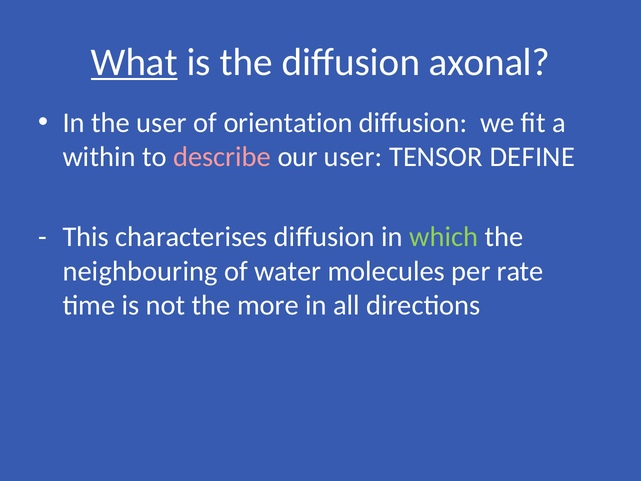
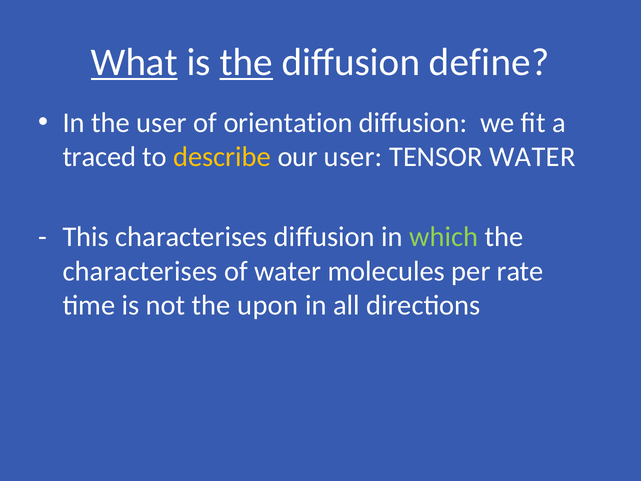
the underline: none -> present (246, 62)
axonal: axonal -> define (489, 62)
within: within -> traced (99, 157)
describe colour: pink -> yellow (222, 157)
TENSOR DEFINE: DEFINE -> WATER (532, 157)
neighbouring: neighbouring -> characterises (140, 271)
more: more -> upon (268, 305)
